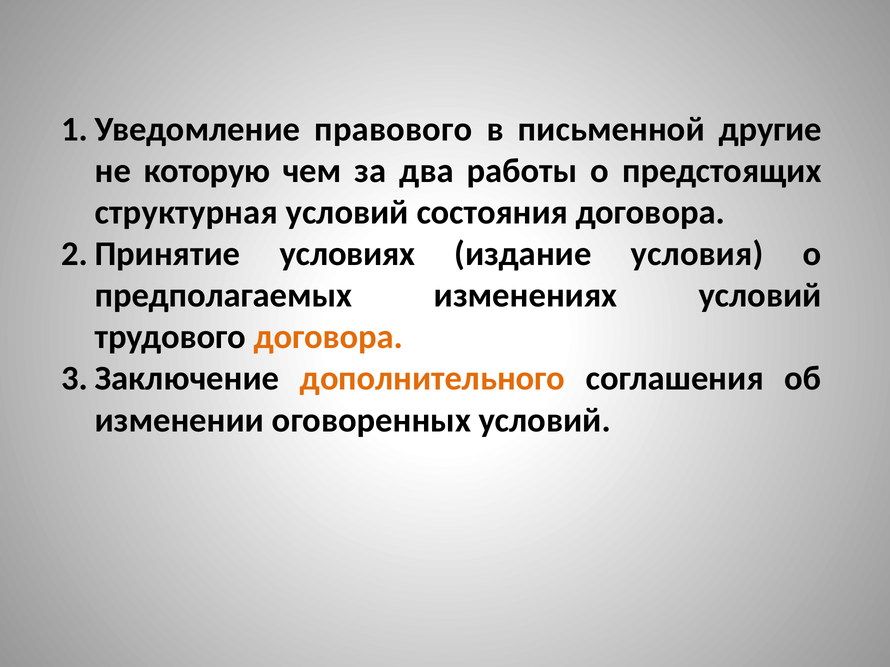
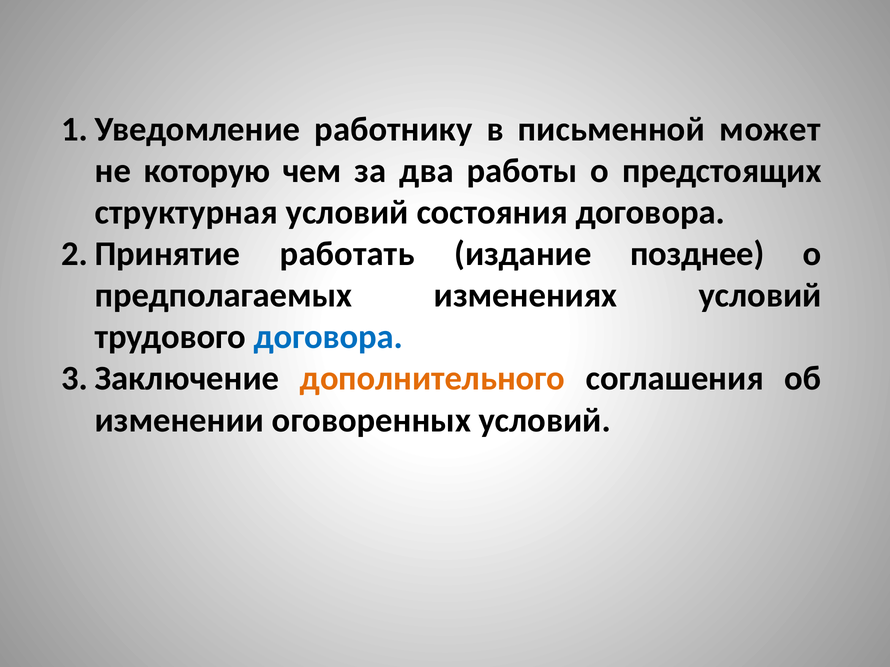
правового: правового -> работнику (393, 130)
другие: другие -> может (770, 130)
условиях: условиях -> работать (347, 254)
условия: условия -> позднее (697, 254)
договора colour: orange -> blue (328, 337)
